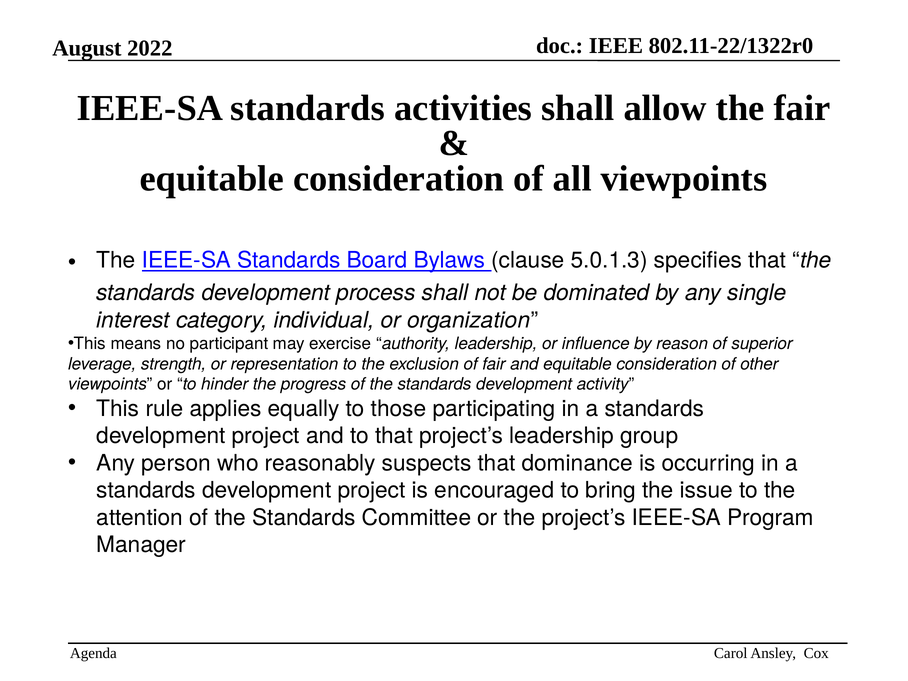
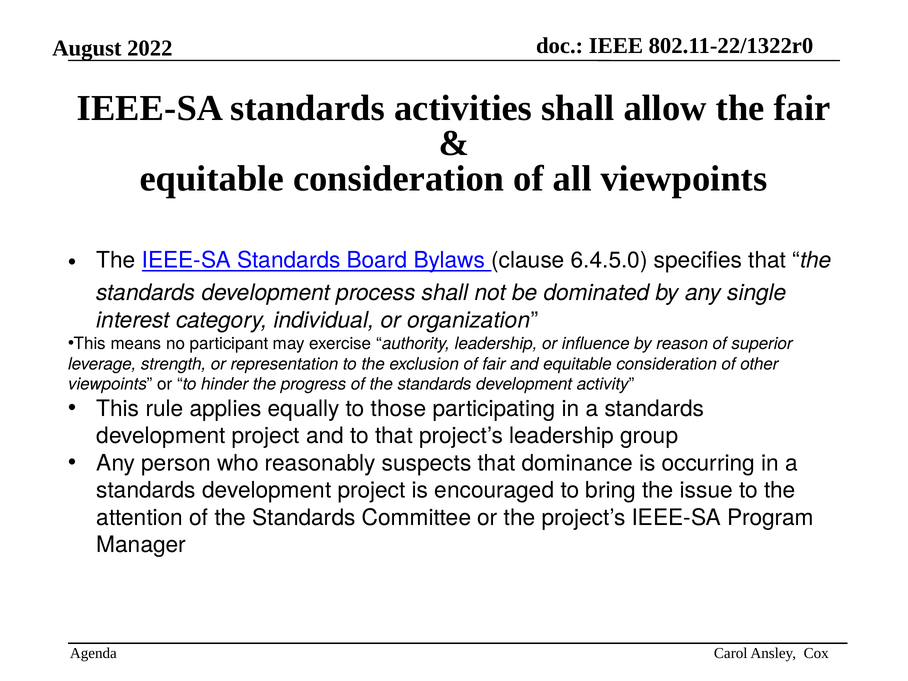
5.0.1.3: 5.0.1.3 -> 6.4.5.0 (609, 260)
